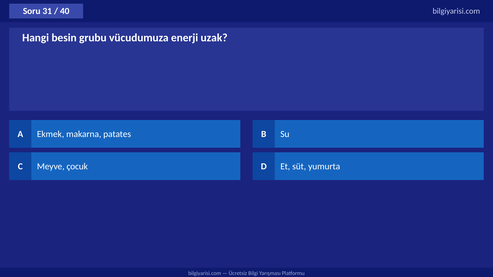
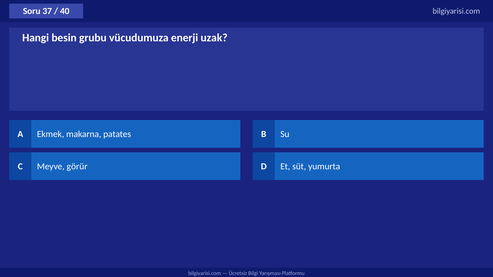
31: 31 -> 37 (47, 11)
çocuk: çocuk -> görür (77, 166)
